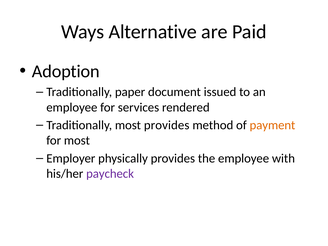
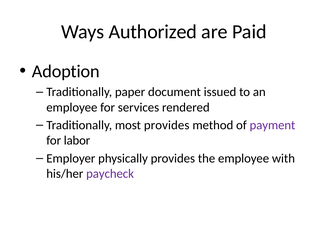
Alternative: Alternative -> Authorized (153, 32)
payment colour: orange -> purple (272, 125)
for most: most -> labor (77, 141)
